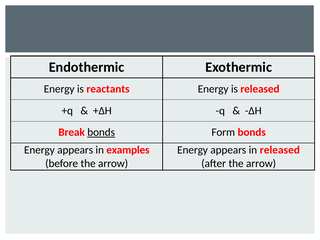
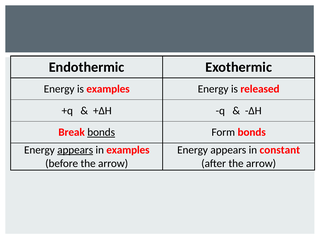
is reactants: reactants -> examples (108, 89)
appears underline: none -> present (75, 150)
in released: released -> constant (280, 150)
